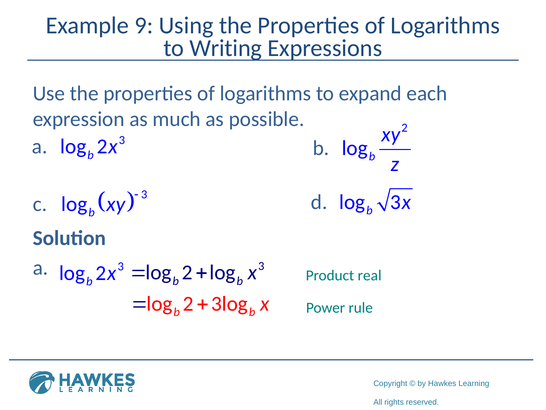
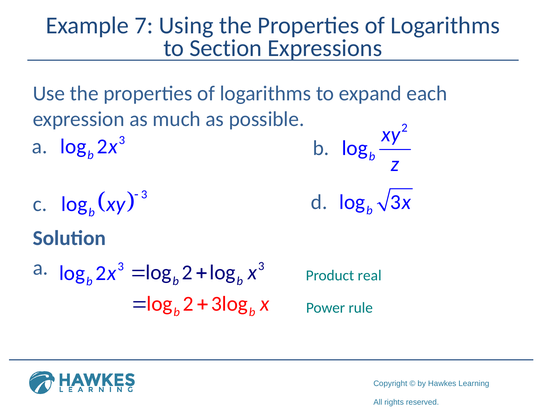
9: 9 -> 7 (144, 25)
Writing: Writing -> Section (226, 48)
